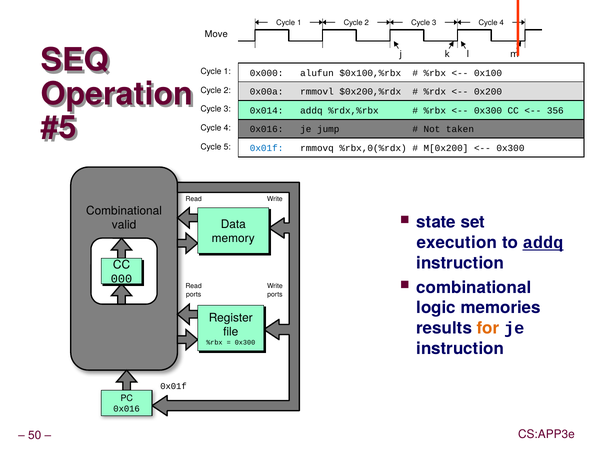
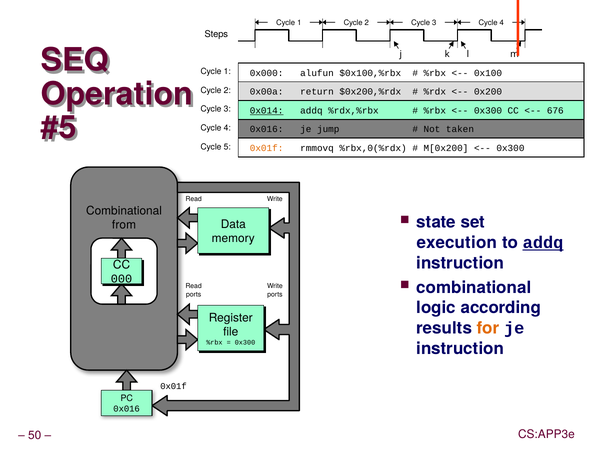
Move: Move -> Steps (216, 34)
rmmovl: rmmovl -> return (317, 92)
0x014 underline: none -> present (267, 111)
356: 356 -> 676 (555, 111)
0x01f colour: blue -> orange (267, 148)
valid: valid -> from (124, 225)
memories: memories -> according (501, 308)
